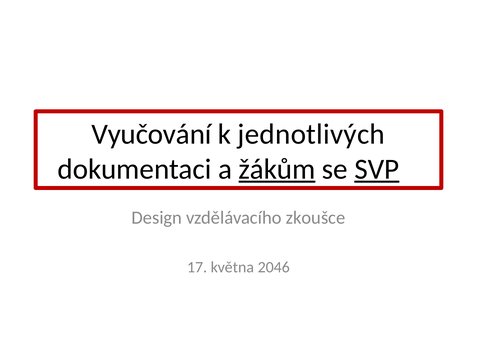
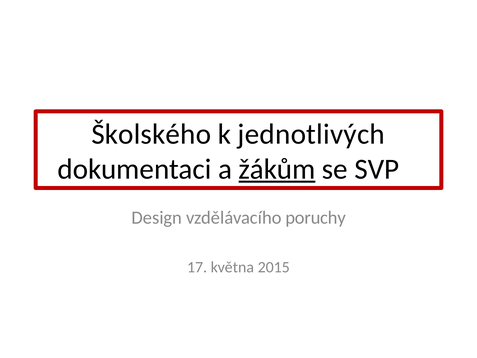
Vyučování: Vyučování -> Školského (151, 134)
SVP underline: present -> none (377, 169)
zkoušce: zkoušce -> poruchy (316, 218)
2046: 2046 -> 2015 (274, 267)
